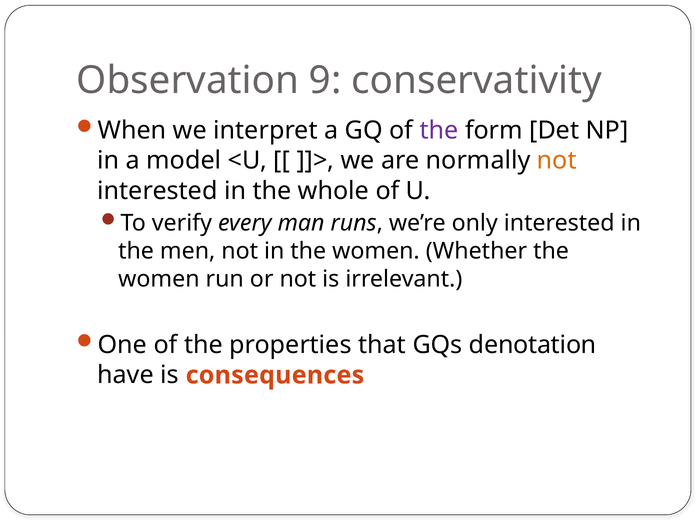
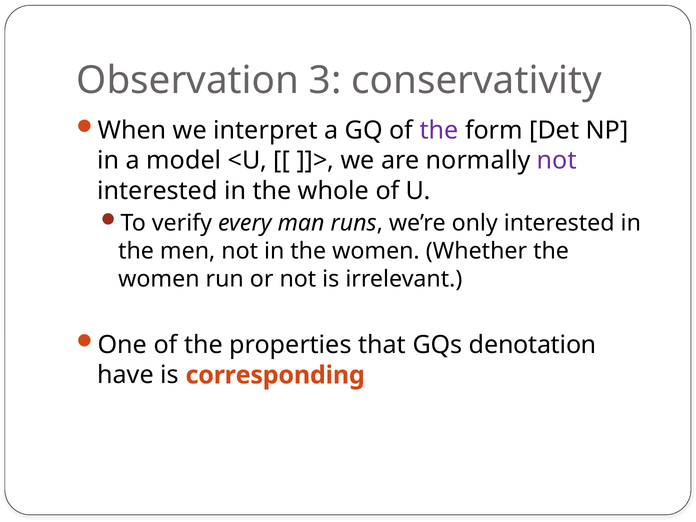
9: 9 -> 3 (325, 80)
not colour: orange -> purple (557, 161)
consequences: consequences -> corresponding (275, 375)
